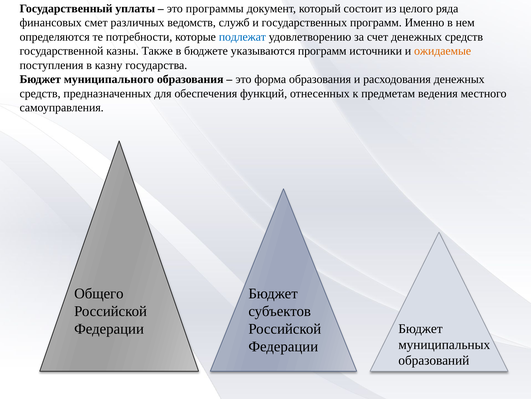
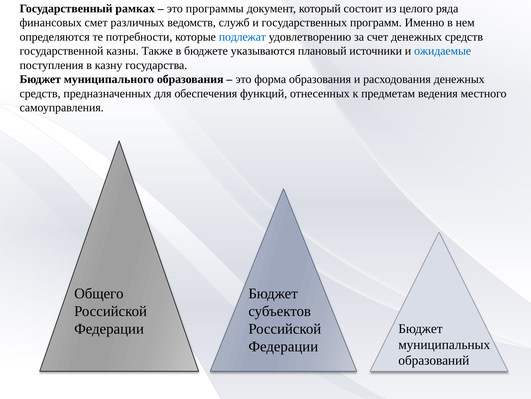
уплаты: уплаты -> рамках (135, 8)
указываются программ: программ -> плановый (322, 51)
ожидаемые colour: orange -> blue (443, 51)
